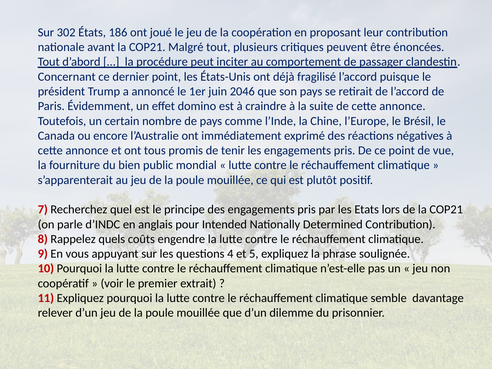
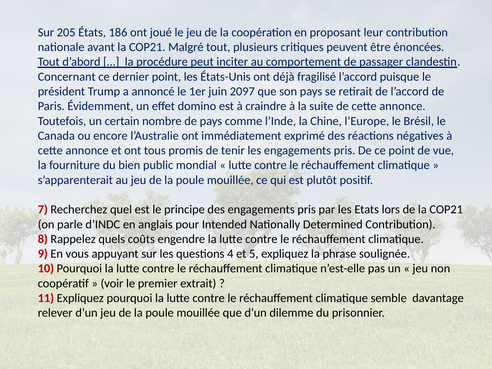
302: 302 -> 205 (66, 32)
2046: 2046 -> 2097 (242, 91)
